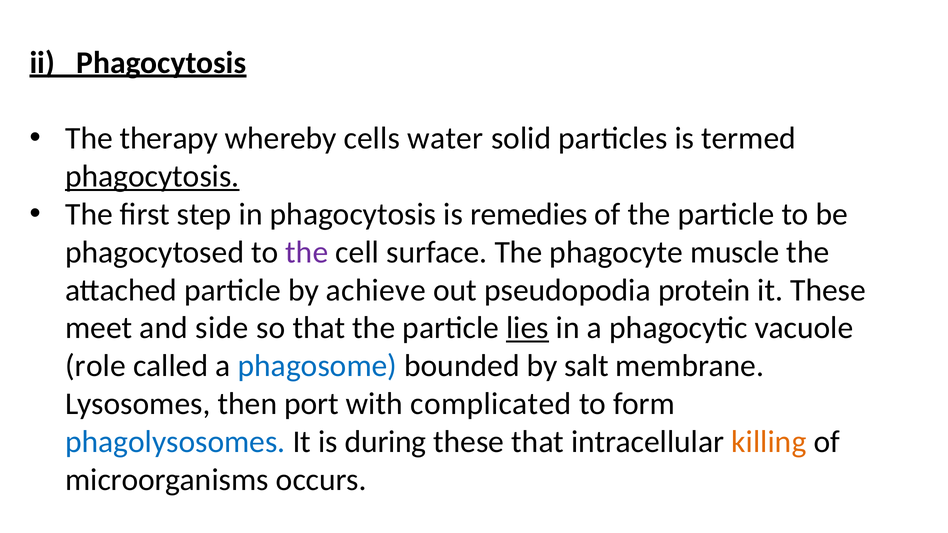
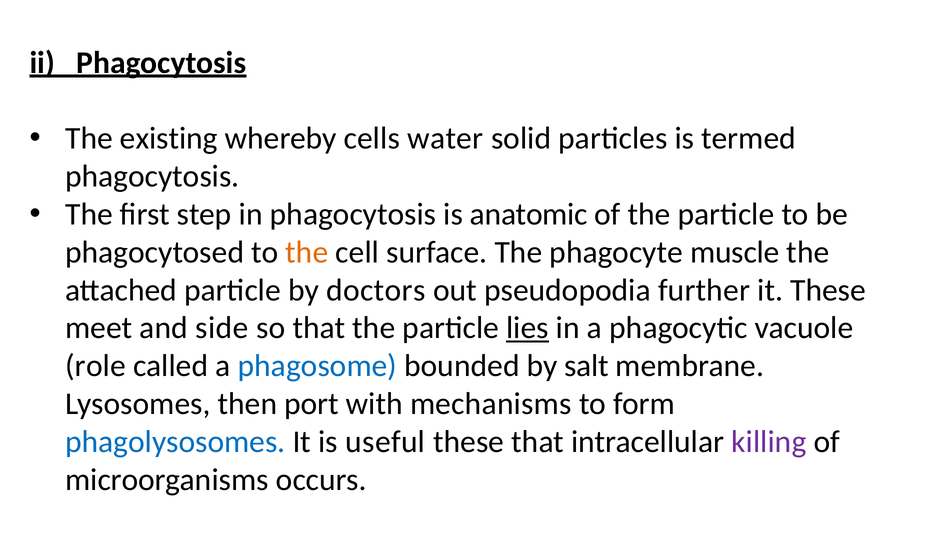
therapy: therapy -> existing (169, 139)
phagocytosis underline: present -> none (152, 176)
remedies: remedies -> anatomic (529, 214)
the colour: purple -> orange (307, 252)
achieve: achieve -> doctors (376, 290)
protein: protein -> further (704, 290)
complicated: complicated -> mechanisms (491, 404)
during: during -> useful (385, 442)
killing colour: orange -> purple (769, 442)
